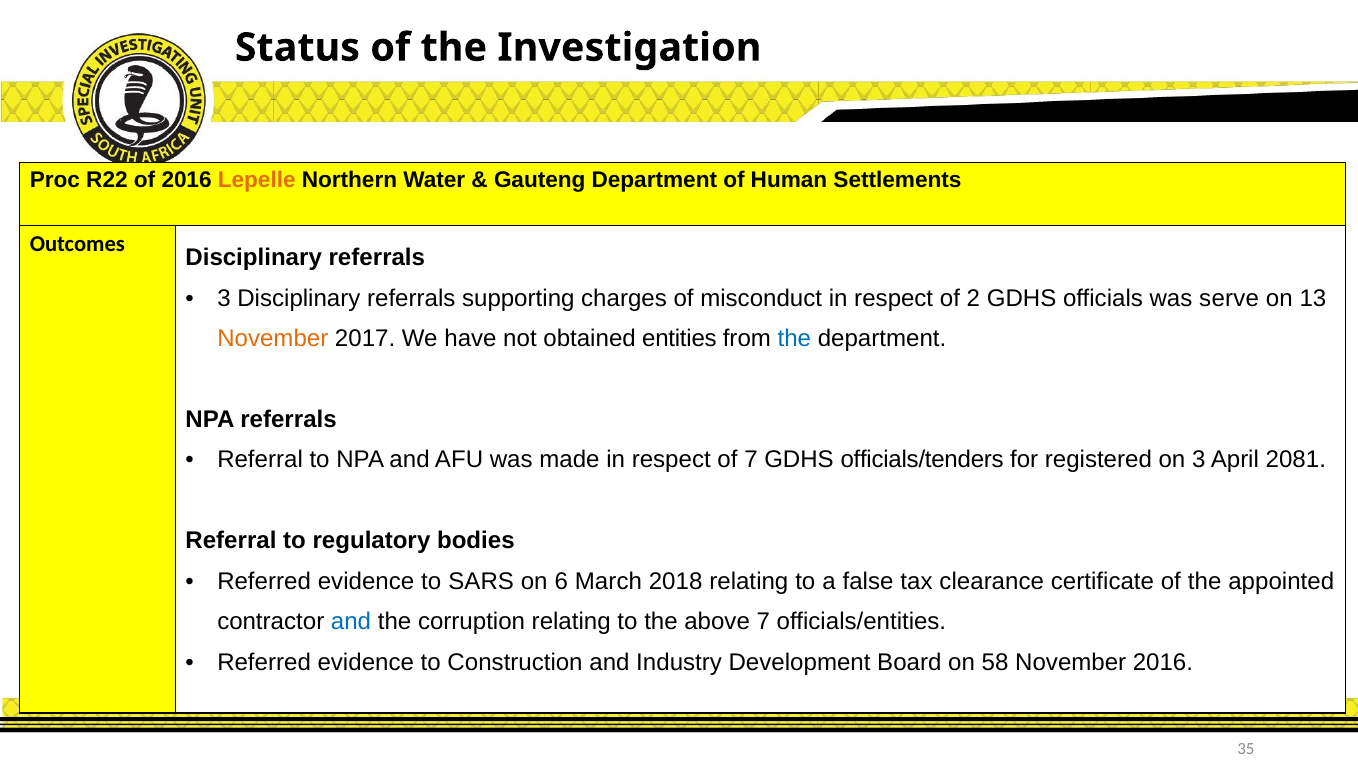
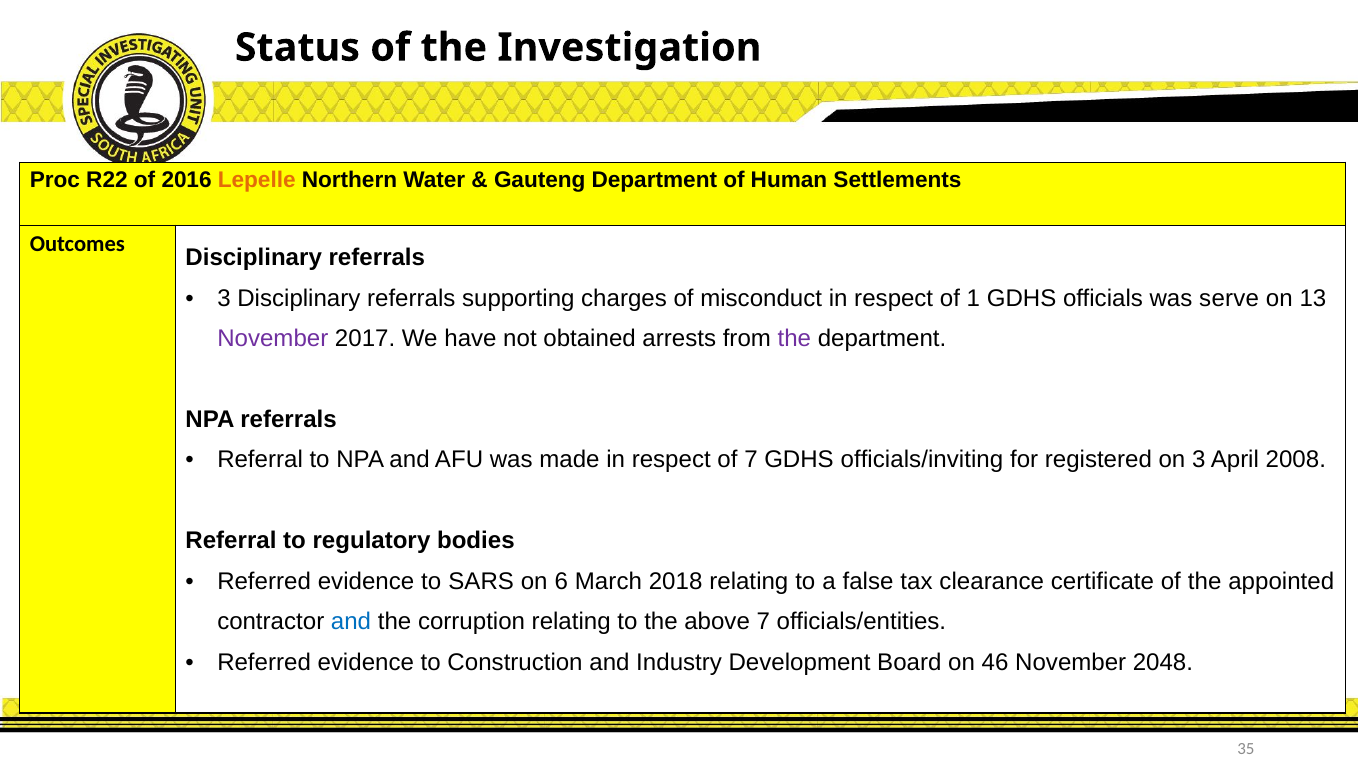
2: 2 -> 1 (973, 298)
November colour: orange -> purple (273, 339)
entities: entities -> arrests (679, 339)
the colour: blue -> purple (794, 339)
officials/tenders: officials/tenders -> officials/inviting (922, 460)
2081: 2081 -> 2008 (1296, 460)
58: 58 -> 46 (995, 662)
November 2016: 2016 -> 2048 (1163, 662)
